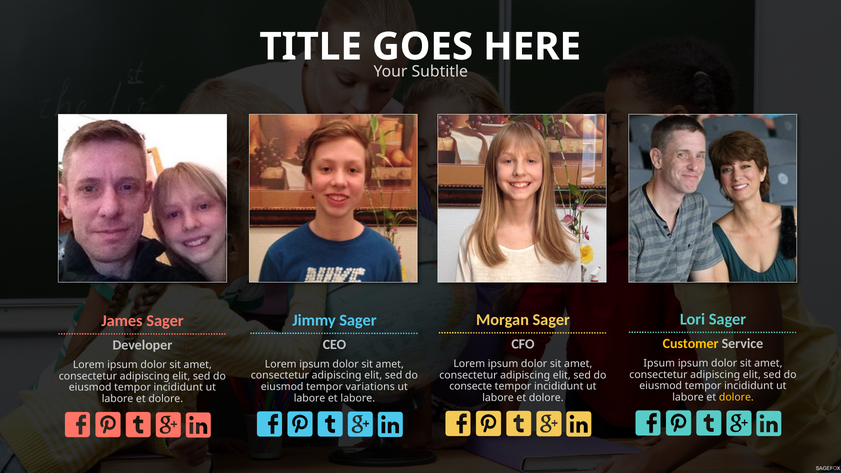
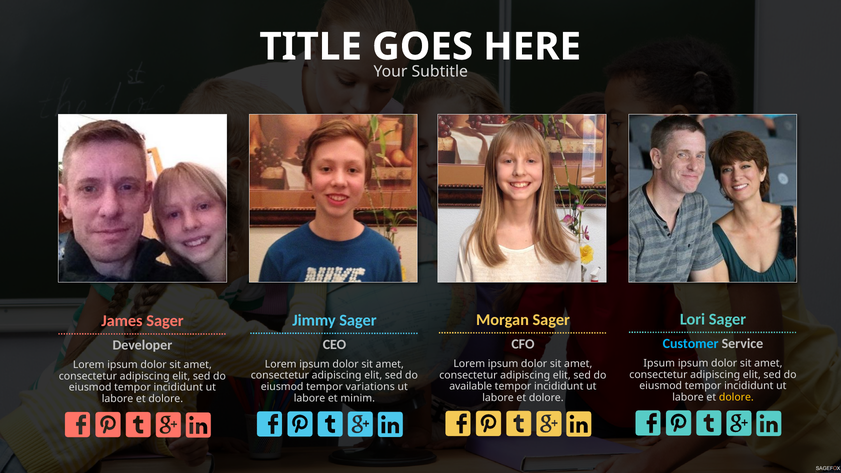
Customer colour: yellow -> light blue (691, 344)
consecte: consecte -> available (471, 386)
et labore: labore -> minim (358, 398)
